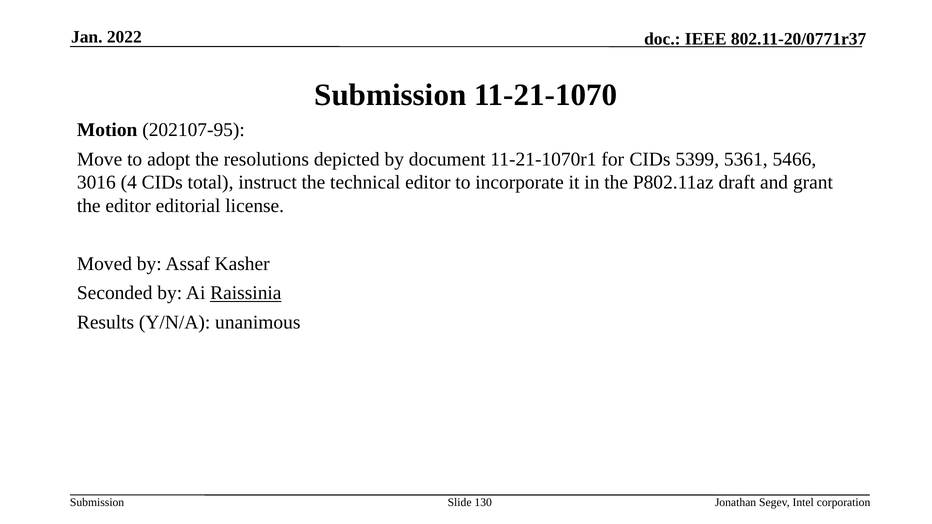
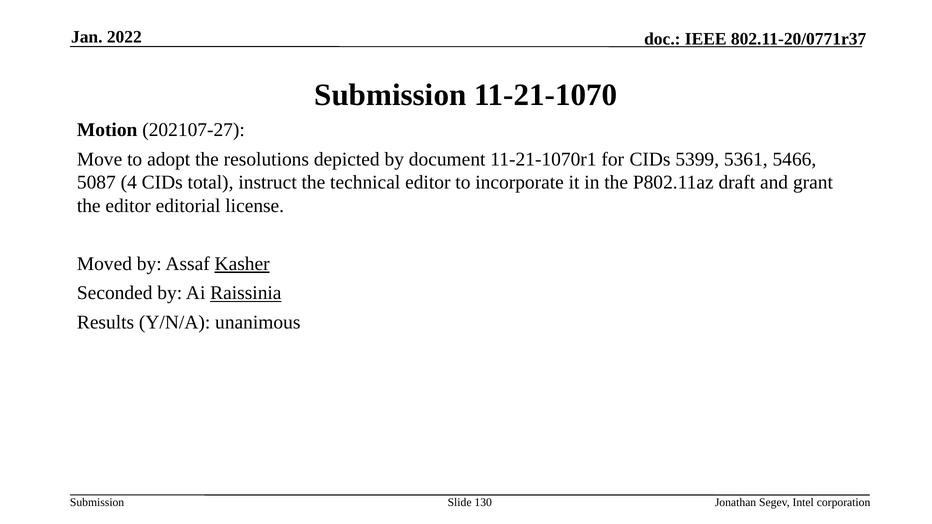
202107-95: 202107-95 -> 202107-27 (194, 130)
3016: 3016 -> 5087 (96, 182)
Kasher underline: none -> present (242, 264)
